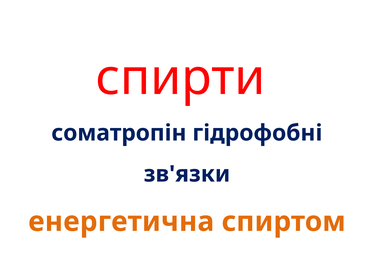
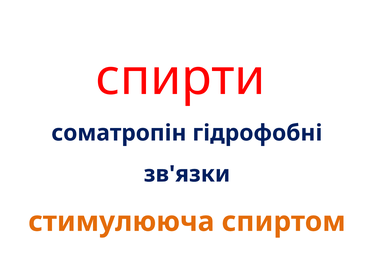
енергетична: енергетична -> стимулююча (121, 222)
